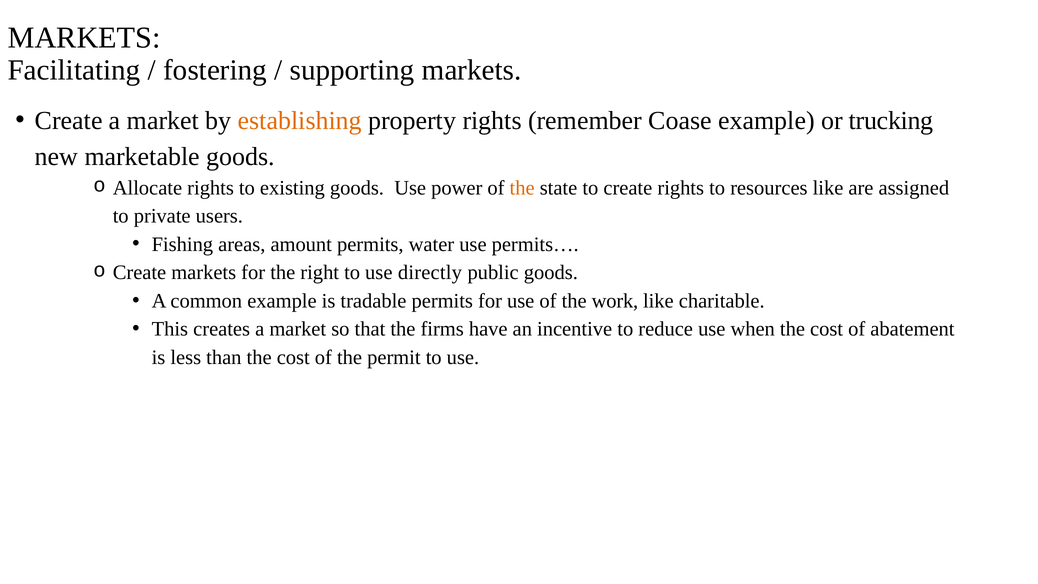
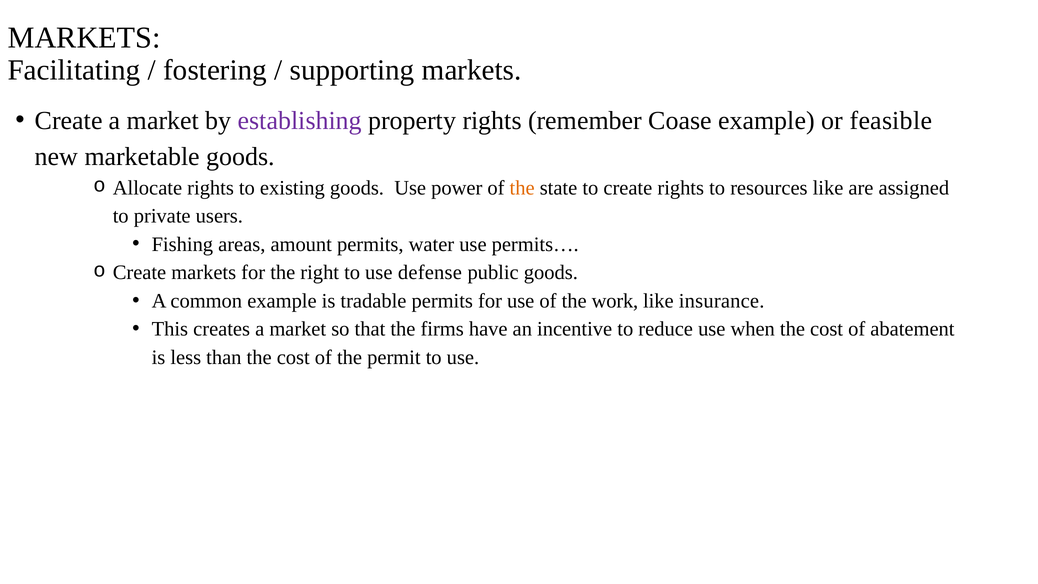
establishing colour: orange -> purple (300, 121)
trucking: trucking -> feasible (891, 121)
directly: directly -> defense (430, 273)
charitable: charitable -> insurance (722, 301)
